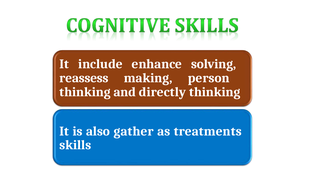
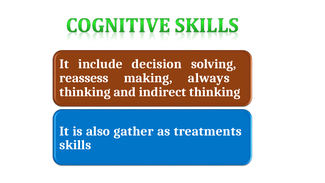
enhance: enhance -> decision (157, 64)
person: person -> always (209, 78)
directly: directly -> indirect (163, 92)
